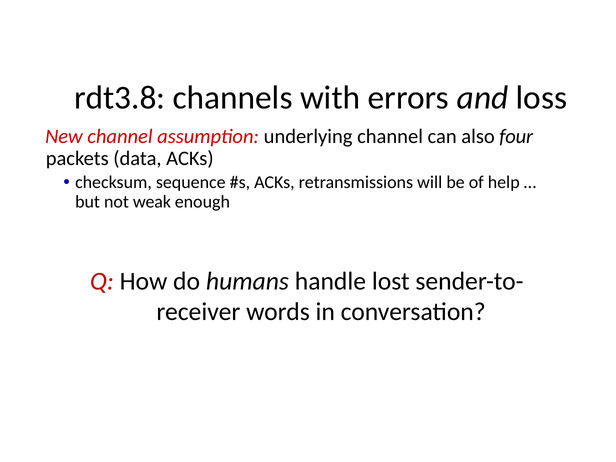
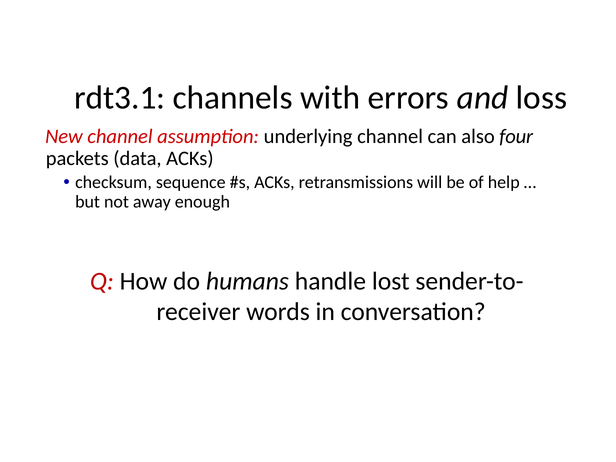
rdt3.8: rdt3.8 -> rdt3.1 (120, 98)
weak: weak -> away (152, 202)
